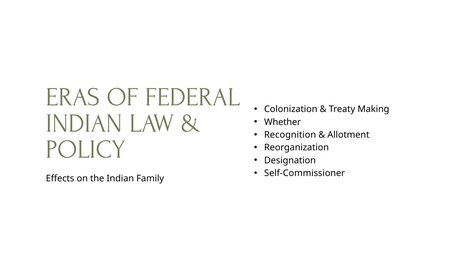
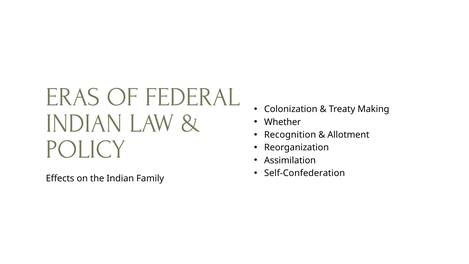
Designation: Designation -> Assimilation (290, 160)
Self-Commissioner: Self-Commissioner -> Self-Confederation (305, 173)
